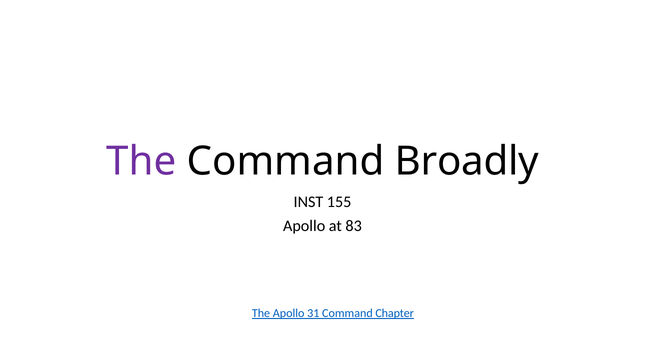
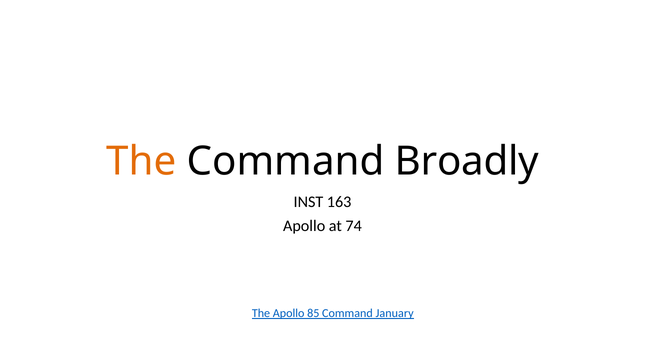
The colour: purple -> orange (141, 161)
155: 155 -> 163 (339, 202)
83: 83 -> 74 (354, 226)
31: 31 -> 85 (313, 313)
Chapter: Chapter -> January (395, 313)
